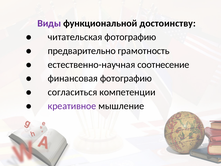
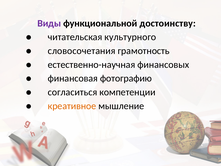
читательская фотографию: фотографию -> культурного (130, 37)
предварительно: предварительно -> словосочетания (82, 51)
соотнесение: соотнесение -> финансовых (163, 65)
креативное colour: purple -> orange (72, 106)
